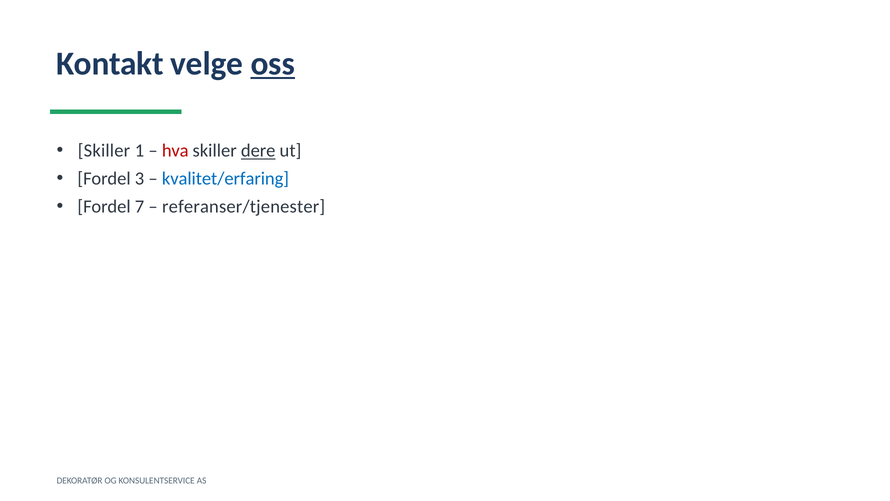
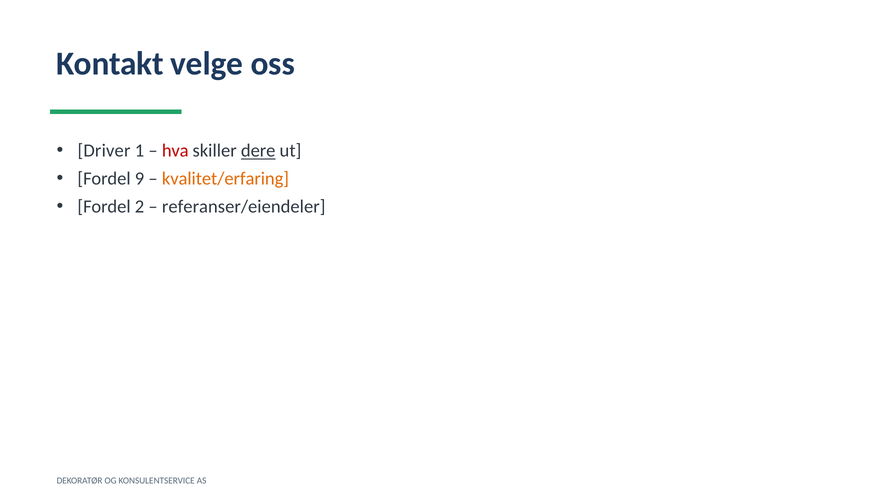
oss underline: present -> none (273, 64)
Skiller: Skiller -> Driver (104, 151)
3: 3 -> 9 (140, 179)
kvalitet/erfaring colour: blue -> orange (225, 179)
7: 7 -> 2 (140, 206)
referanser/tjenester: referanser/tjenester -> referanser/eiendeler (244, 206)
